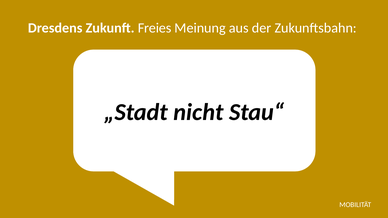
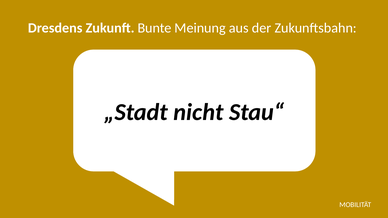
Freies: Freies -> Bunte (155, 28)
